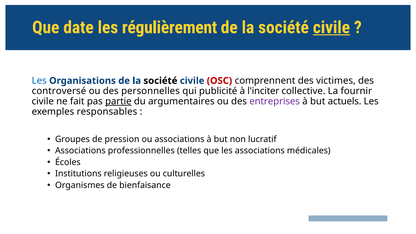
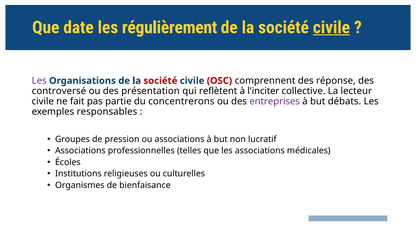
Les colour: blue -> purple (39, 81)
société colour: black -> red (160, 81)
victimes: victimes -> réponse (336, 81)
personnelles: personnelles -> présentation (150, 91)
publicité: publicité -> reflètent (218, 91)
fournir: fournir -> lecteur (356, 91)
partie underline: present -> none (118, 101)
argumentaires: argumentaires -> concentrerons (181, 101)
actuels: actuels -> débats (344, 101)
